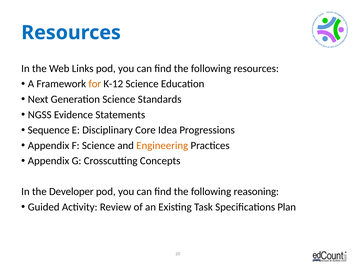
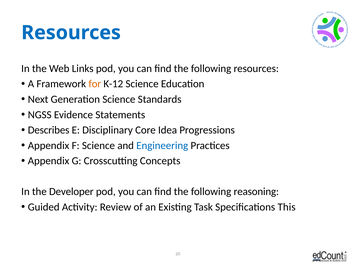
Sequence: Sequence -> Describes (49, 130)
Engineering colour: orange -> blue (162, 145)
Plan: Plan -> This (287, 207)
